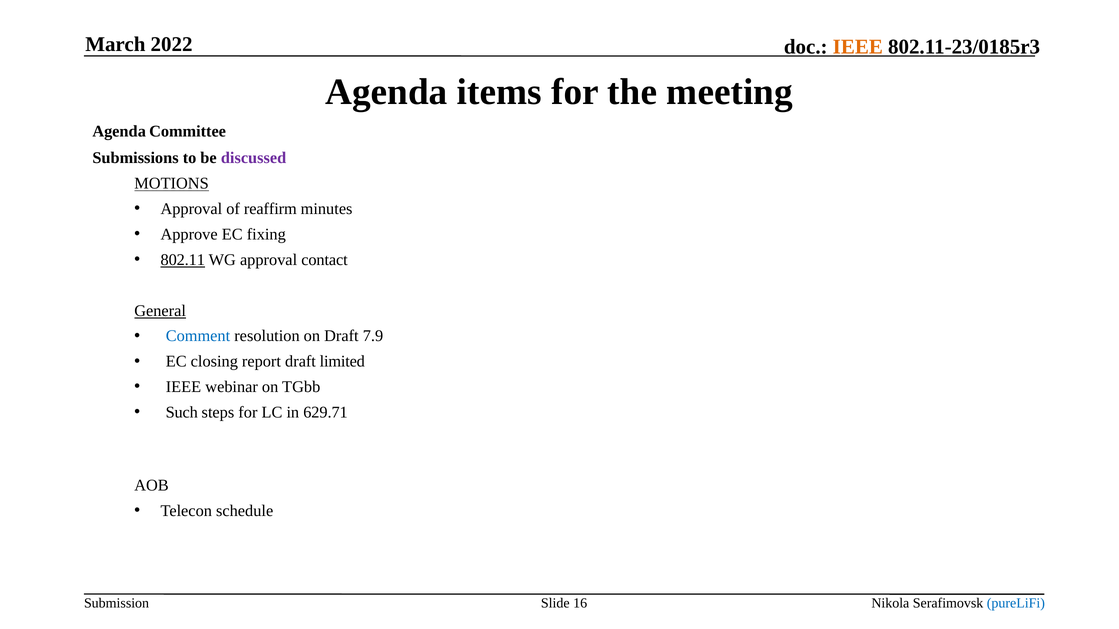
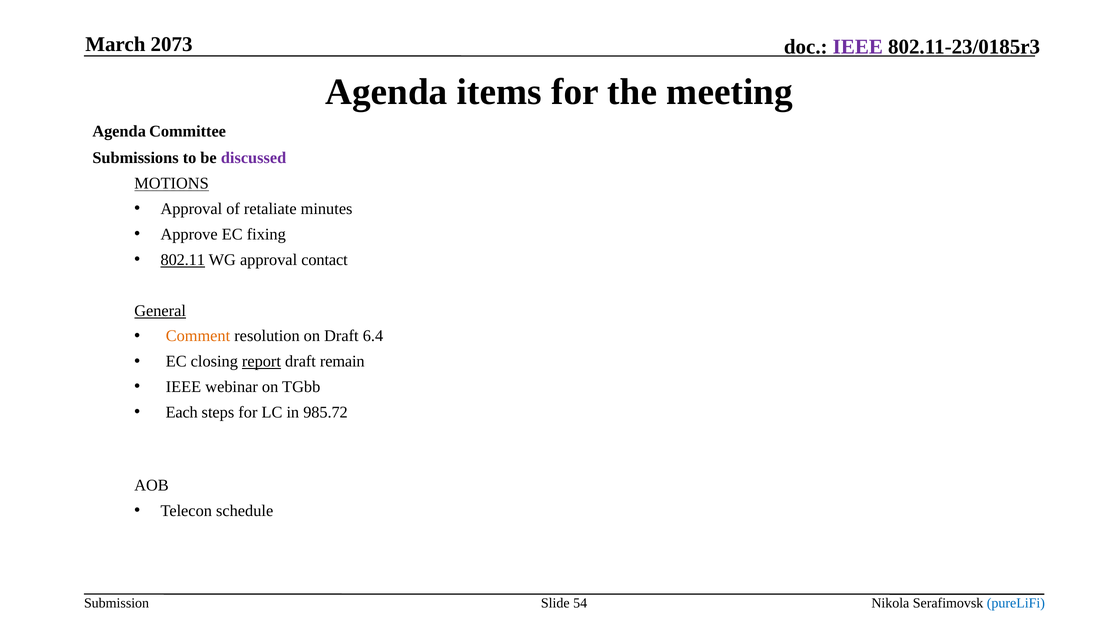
2022: 2022 -> 2073 (172, 44)
IEEE colour: orange -> purple (858, 47)
reaffirm: reaffirm -> retaliate (270, 209)
Comment colour: blue -> orange (198, 336)
7.9: 7.9 -> 6.4 (373, 336)
report underline: none -> present (261, 362)
limited: limited -> remain (342, 362)
Such: Such -> Each (182, 413)
629.71: 629.71 -> 985.72 (326, 413)
16: 16 -> 54 (580, 604)
